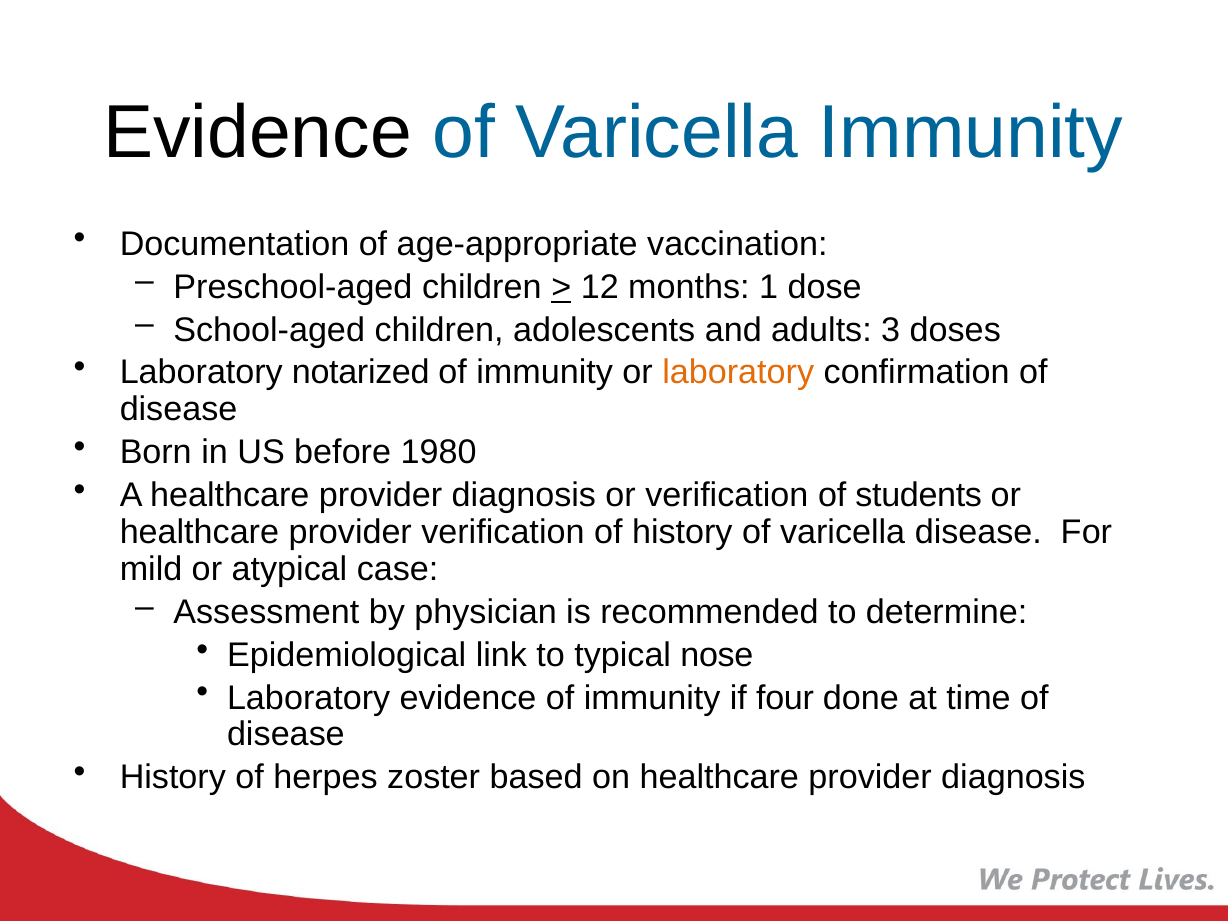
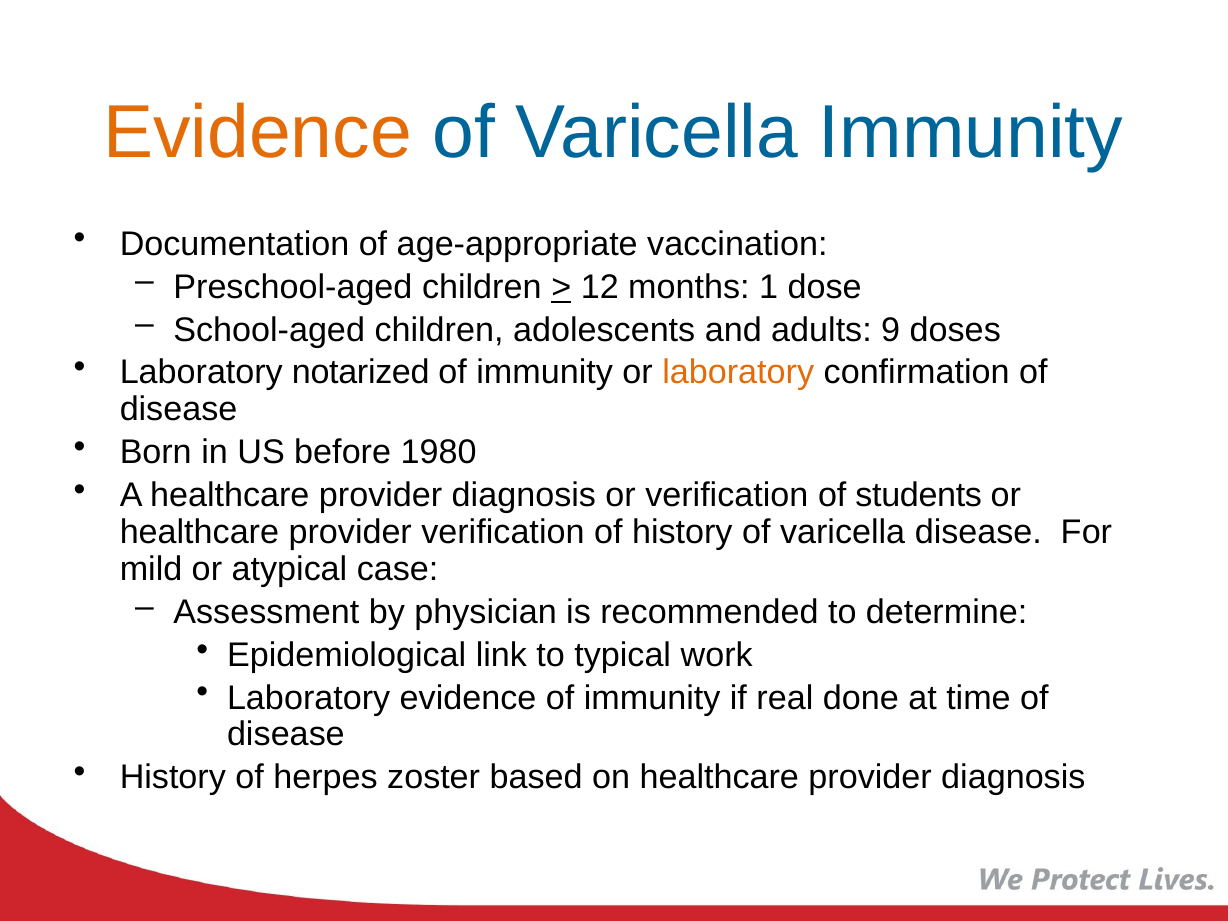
Evidence colour: black -> orange (258, 133)
3: 3 -> 9 (891, 330)
nose: nose -> work (717, 655)
four: four -> real (785, 698)
